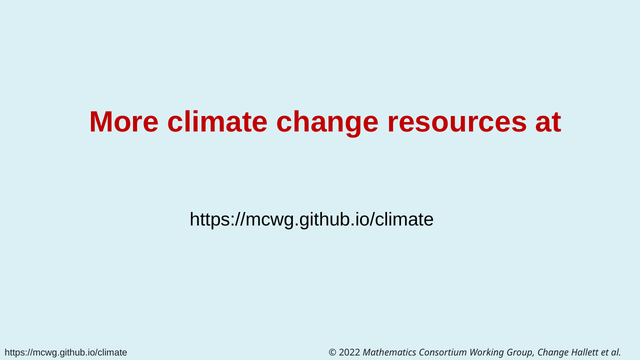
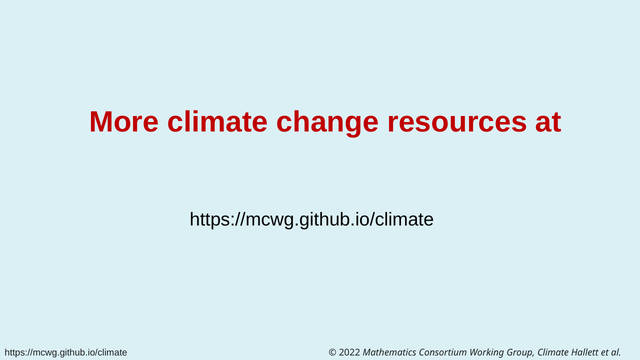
Group Change: Change -> Climate (553, 353)
